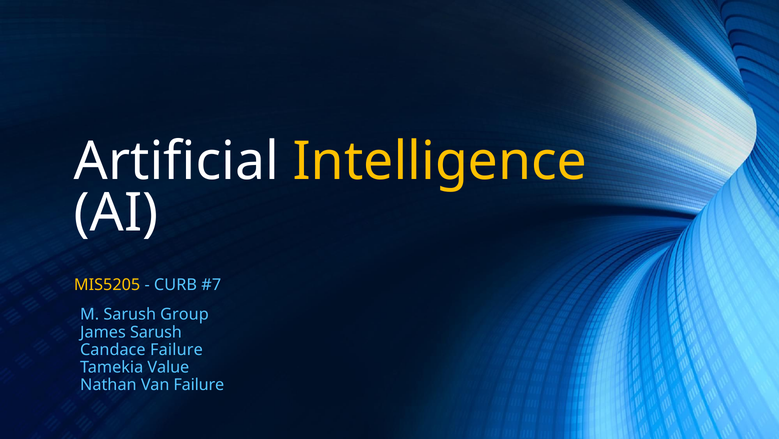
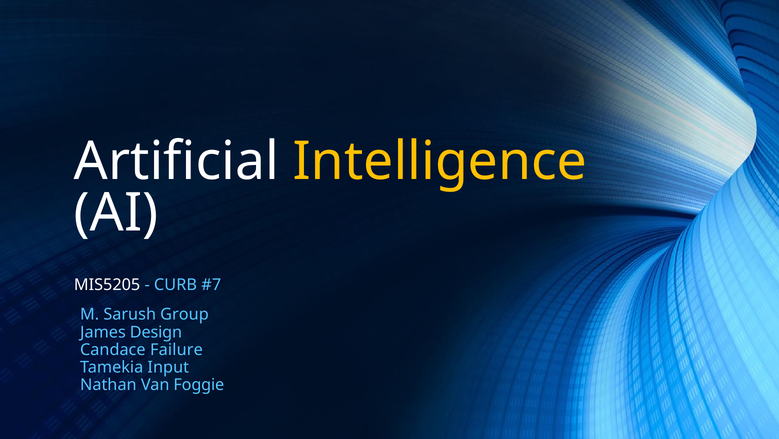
MIS5205 colour: yellow -> white (107, 284)
James Sarush: Sarush -> Design (156, 332)
Value: Value -> Input (168, 367)
Van Failure: Failure -> Foggie (199, 384)
